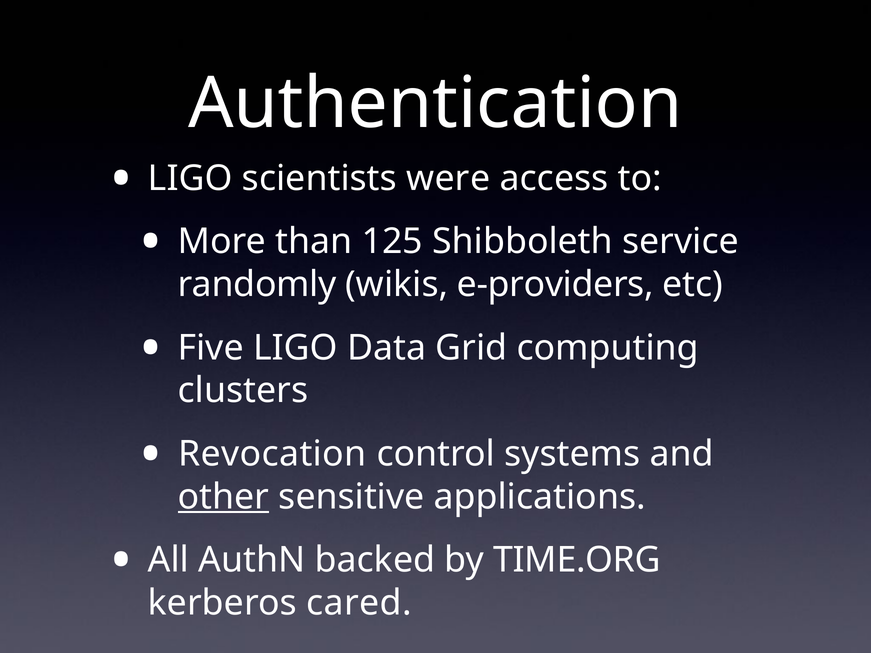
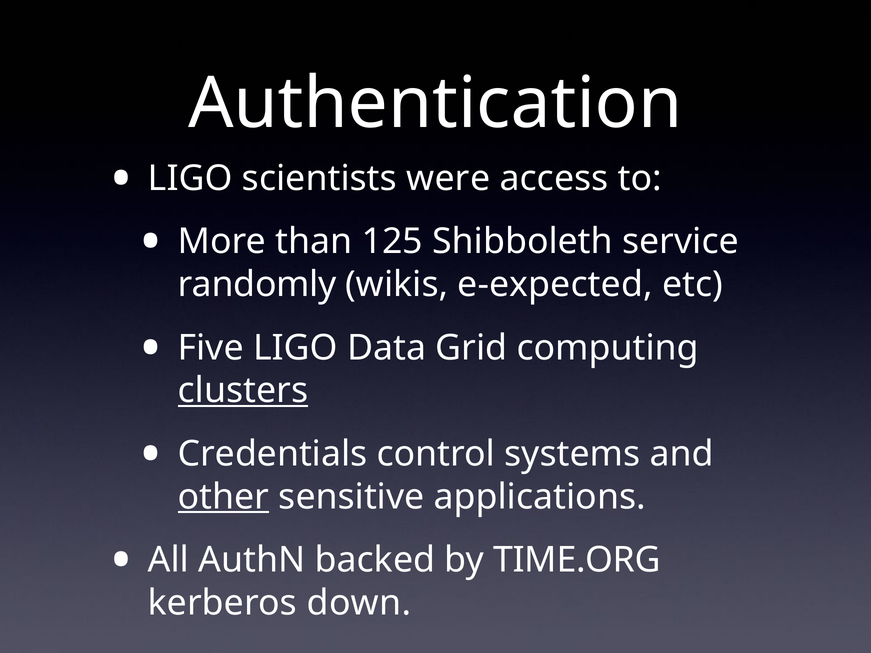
e-providers: e-providers -> e-expected (555, 285)
clusters underline: none -> present (243, 391)
Revocation: Revocation -> Credentials (273, 454)
cared: cared -> down (359, 603)
